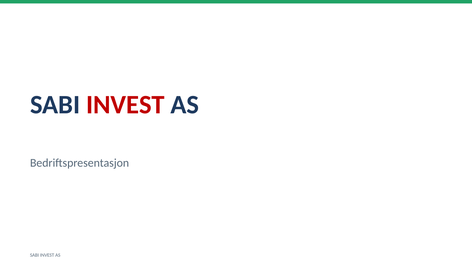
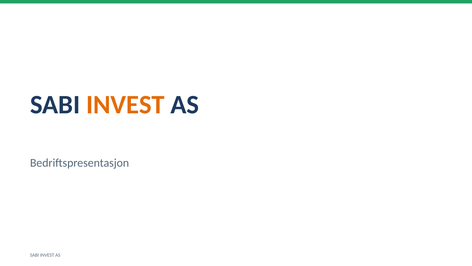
INVEST colour: red -> orange (125, 105)
